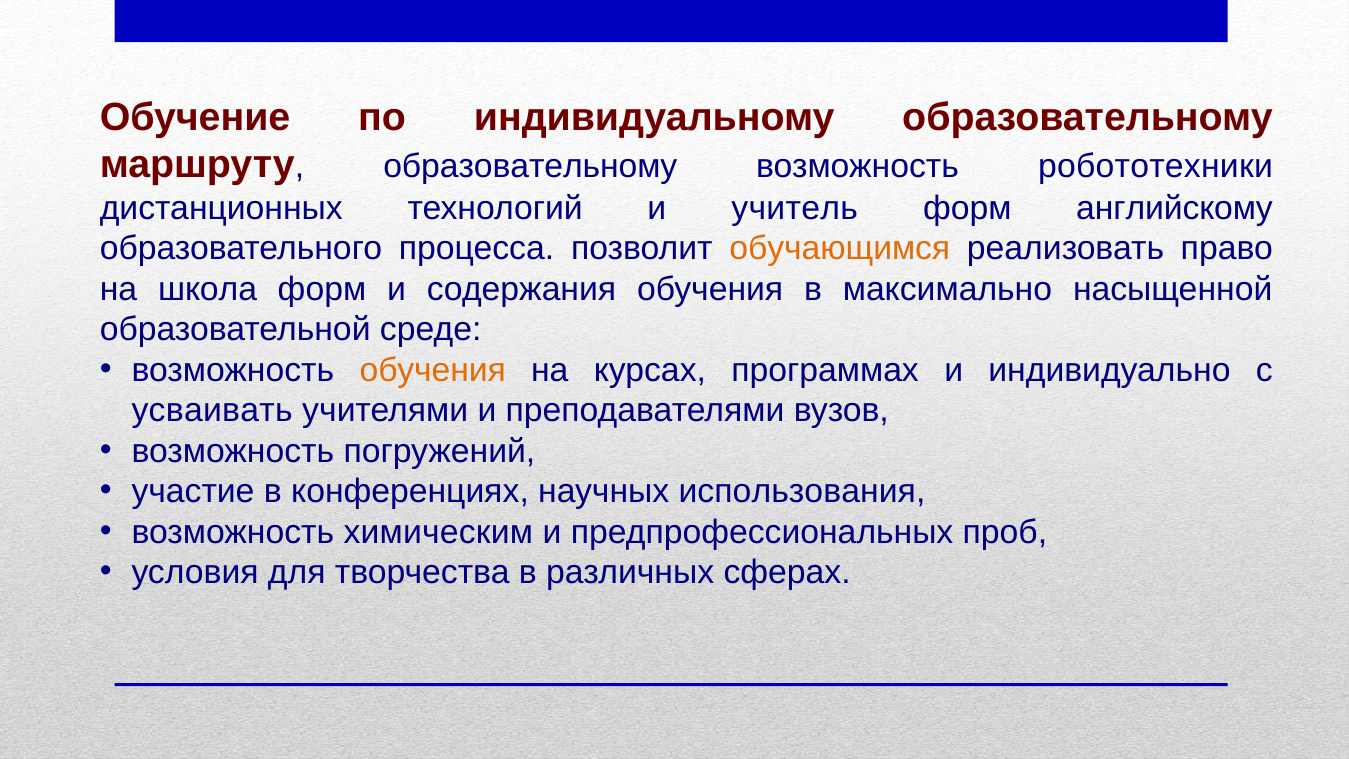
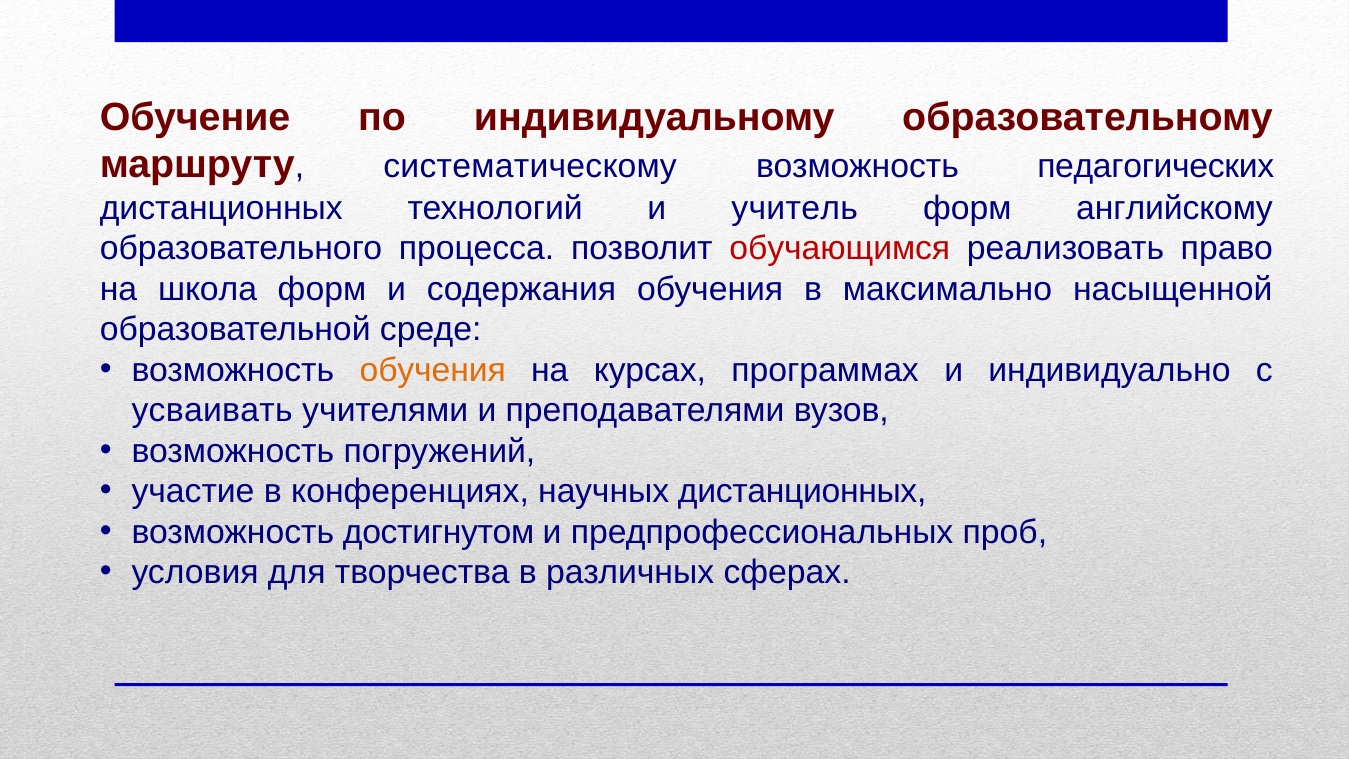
образовательному: образовательному -> систематическому (530, 166)
робототехники: робототехники -> педагогических (1156, 166)
обучающимся colour: orange -> red (840, 249)
научных использования: использования -> дистанционных (802, 491)
химическим: химическим -> достигнутом (439, 532)
